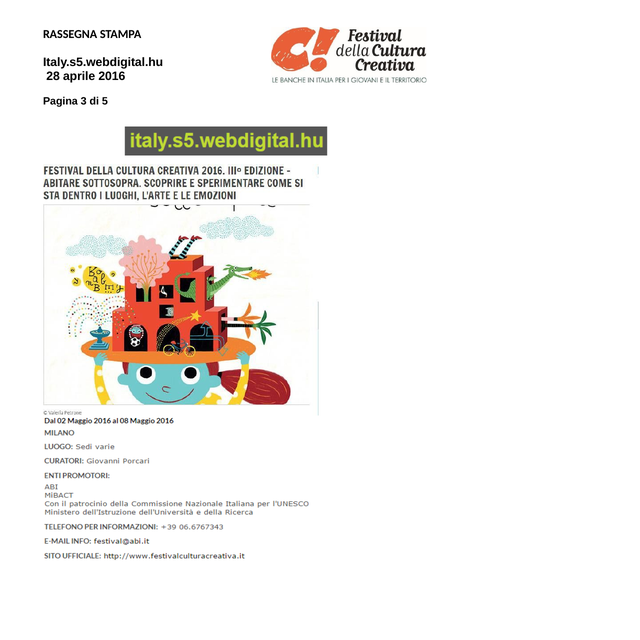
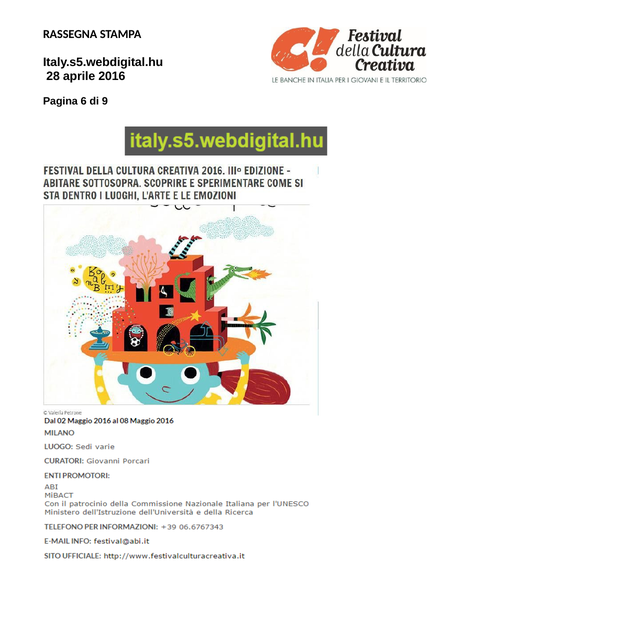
3: 3 -> 6 (84, 101)
5: 5 -> 9 (105, 101)
